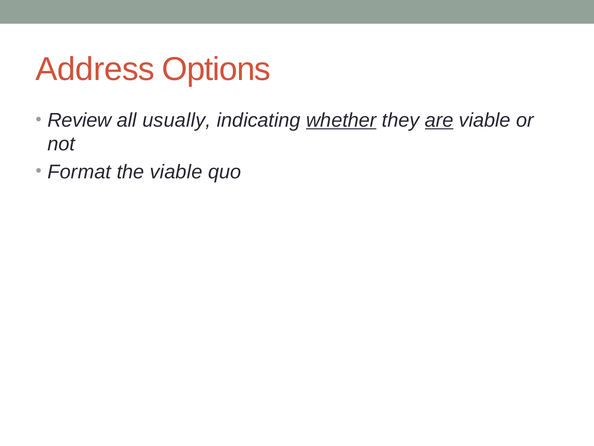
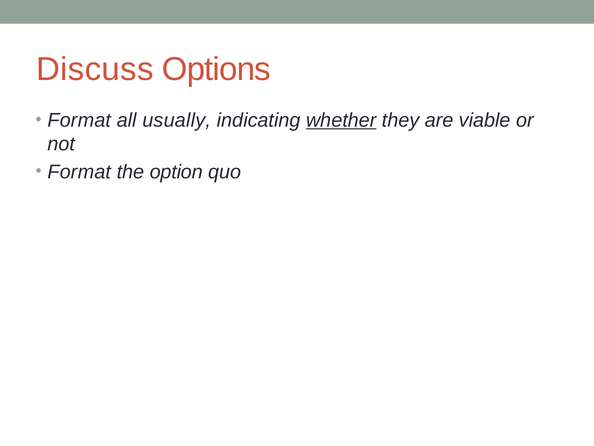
Address: Address -> Discuss (95, 69)
Review: Review -> Format (79, 120)
are underline: present -> none (439, 120)
the viable: viable -> option (176, 172)
